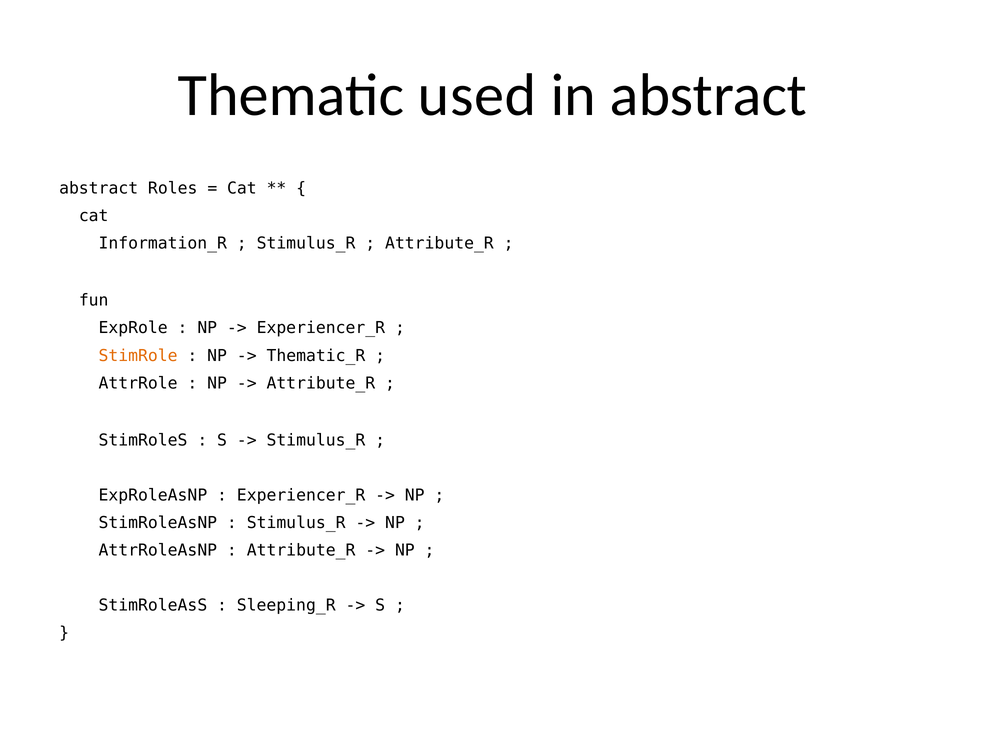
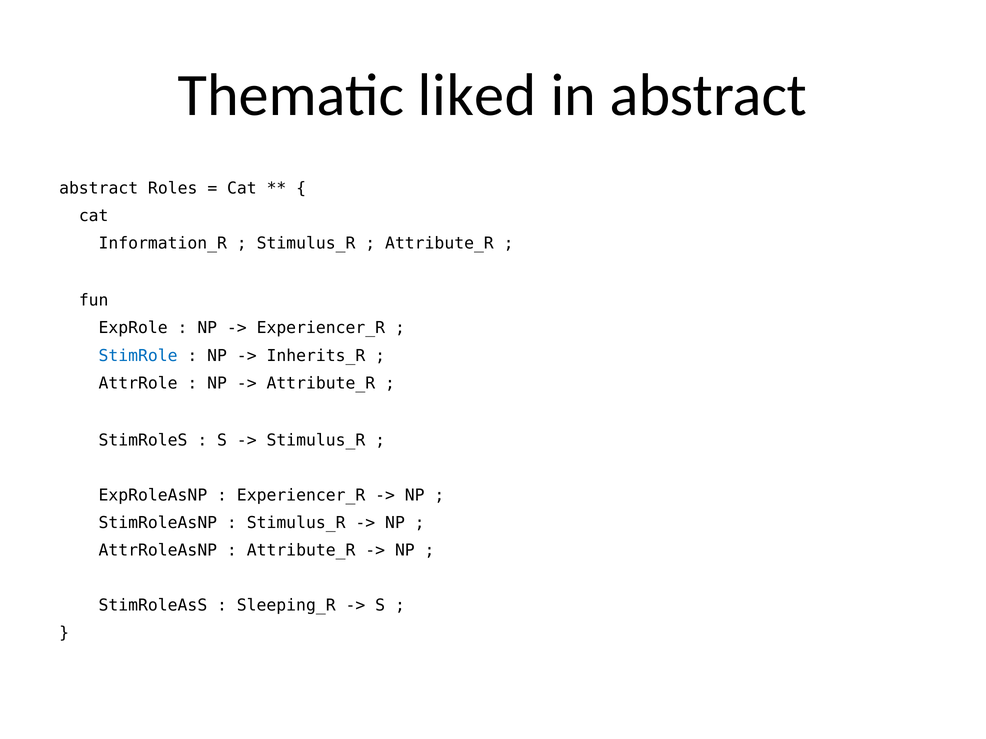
used: used -> liked (477, 95)
StimRole colour: orange -> blue (138, 356)
Thematic_R: Thematic_R -> Inherits_R (316, 356)
